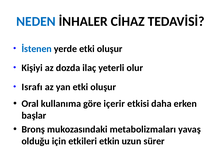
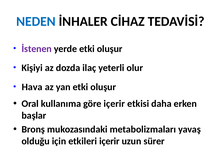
İstenen colour: blue -> purple (37, 49)
Israfı: Israfı -> Hava (32, 87)
etkileri etkin: etkin -> içerir (109, 141)
